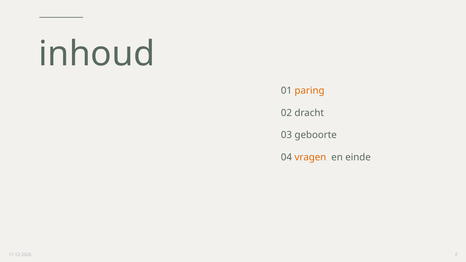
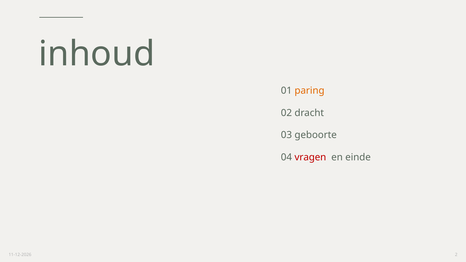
vragen colour: orange -> red (310, 158)
